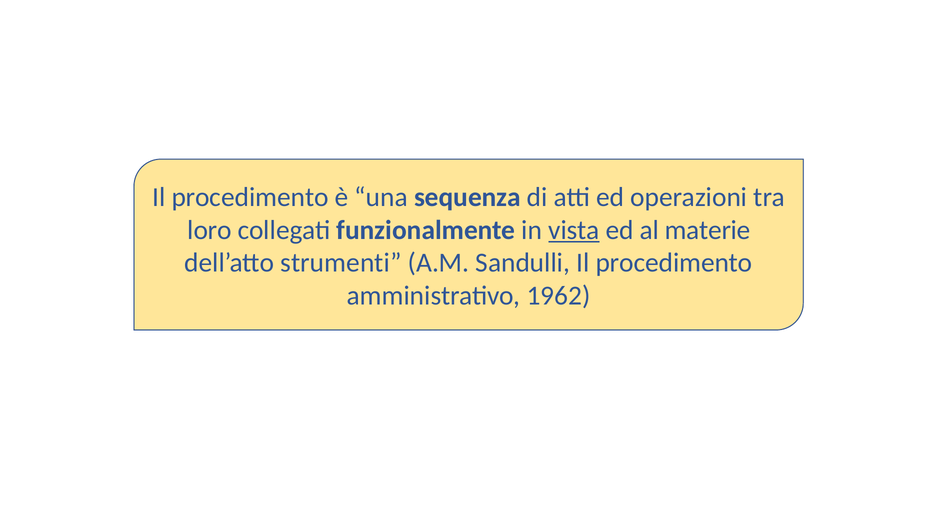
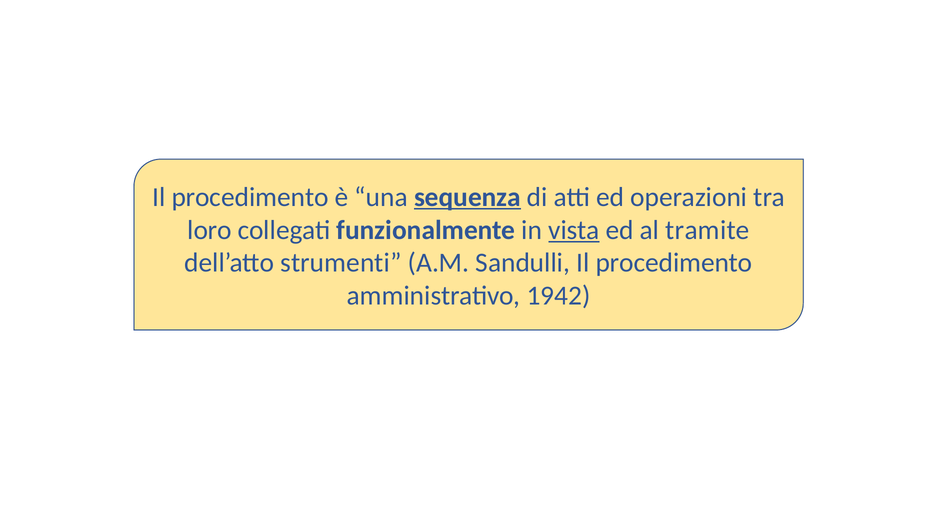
sequenza underline: none -> present (467, 197)
materie: materie -> tramite (707, 230)
1962: 1962 -> 1942 (558, 296)
